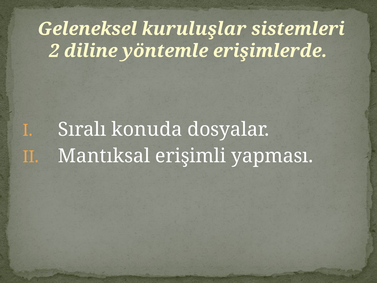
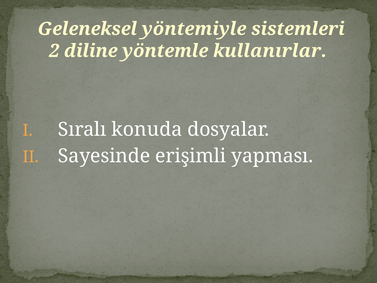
kuruluşlar: kuruluşlar -> yöntemiyle (194, 29)
erişimlerde: erişimlerde -> kullanırlar (270, 51)
Mantıksal: Mantıksal -> Sayesinde (104, 156)
